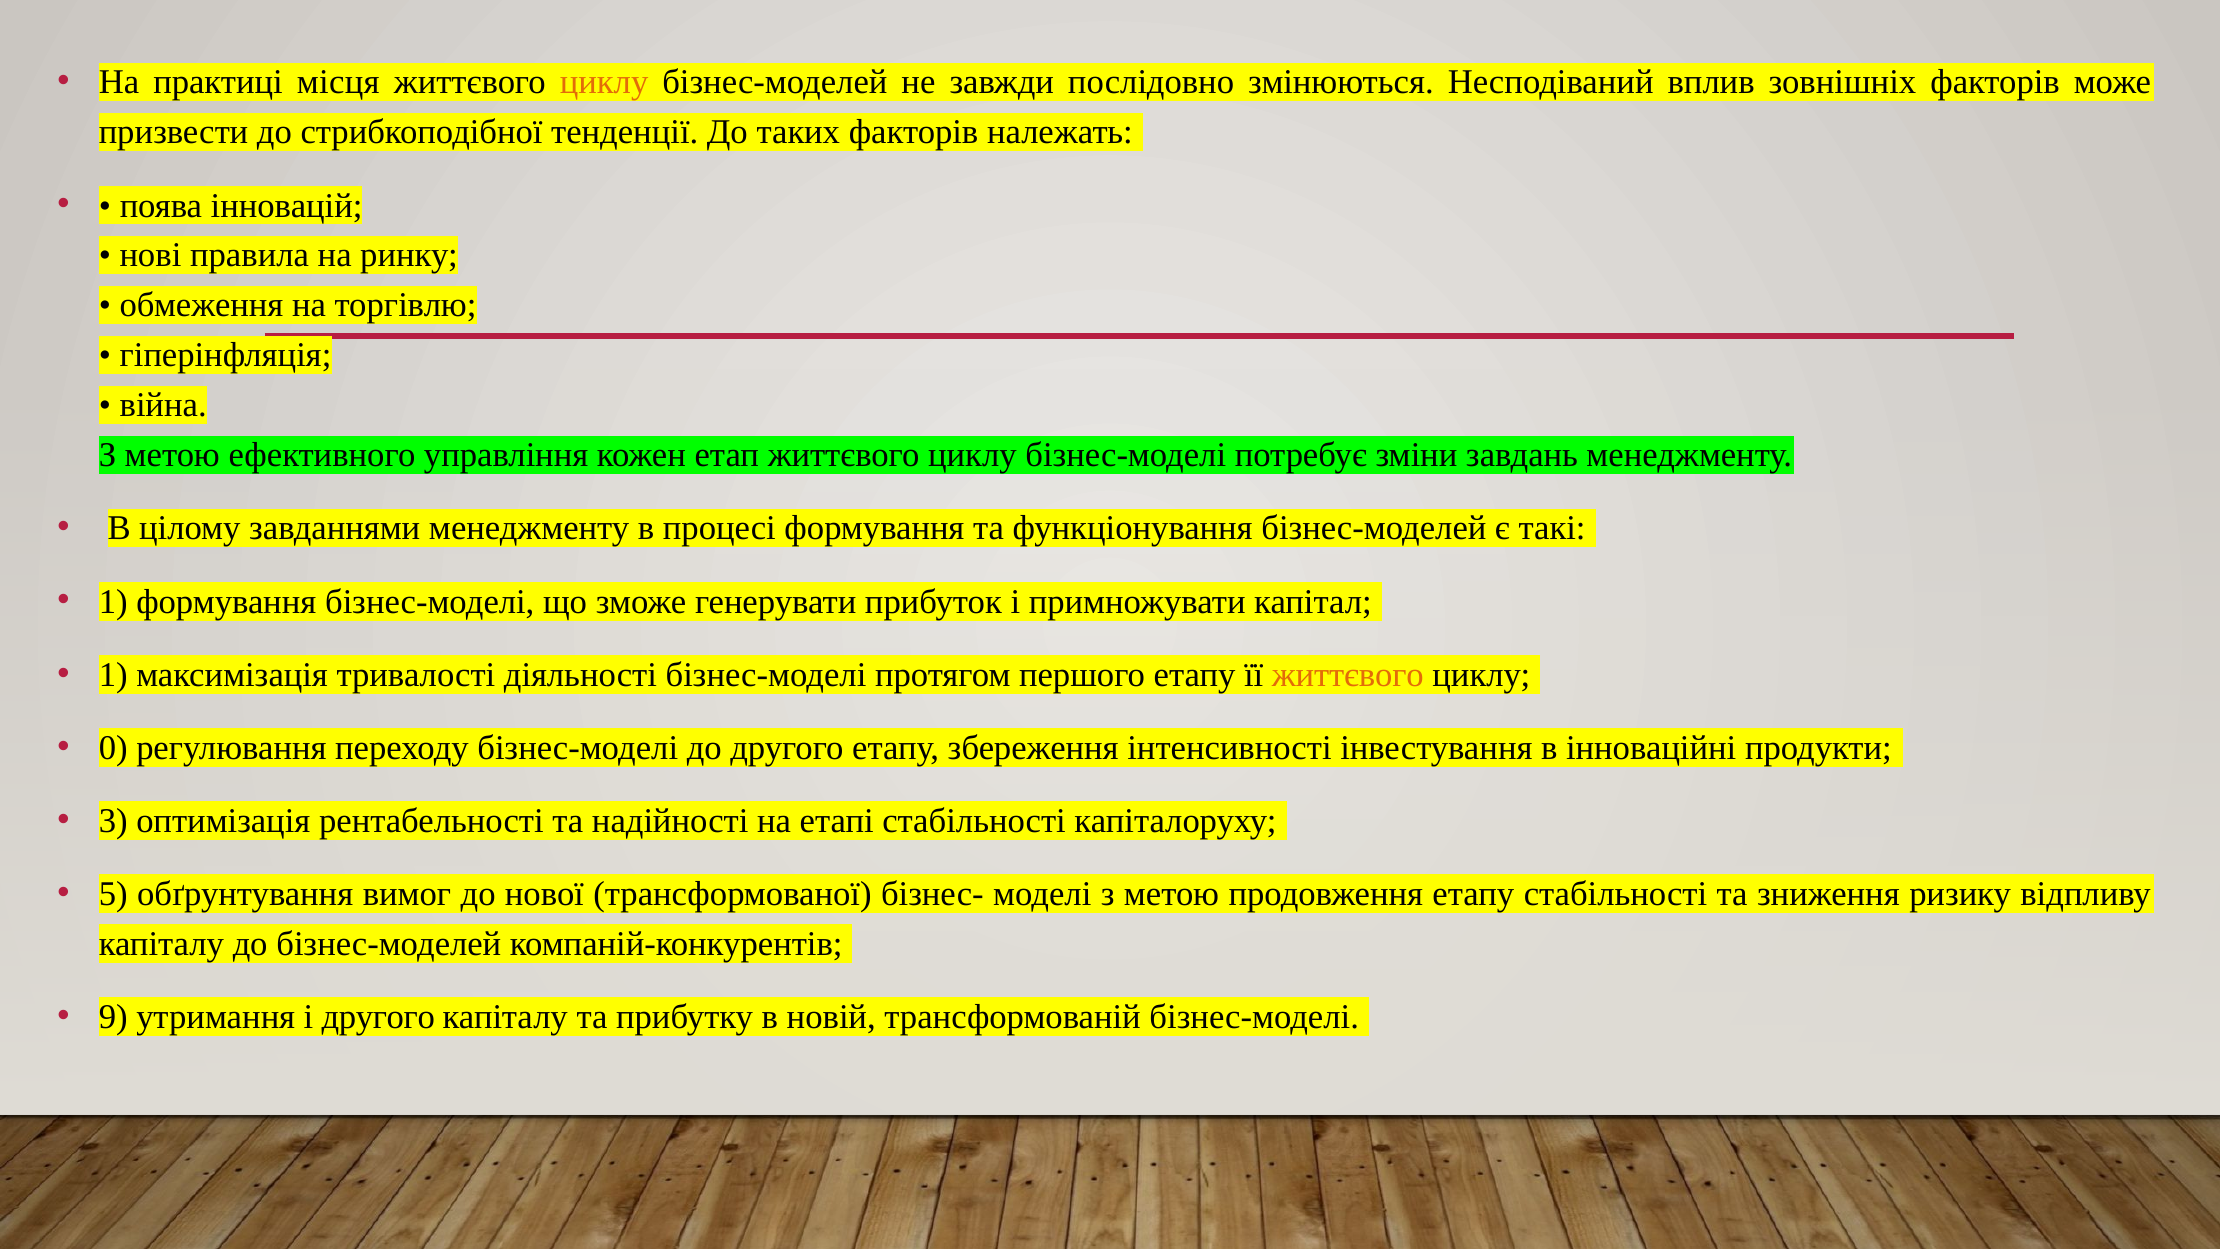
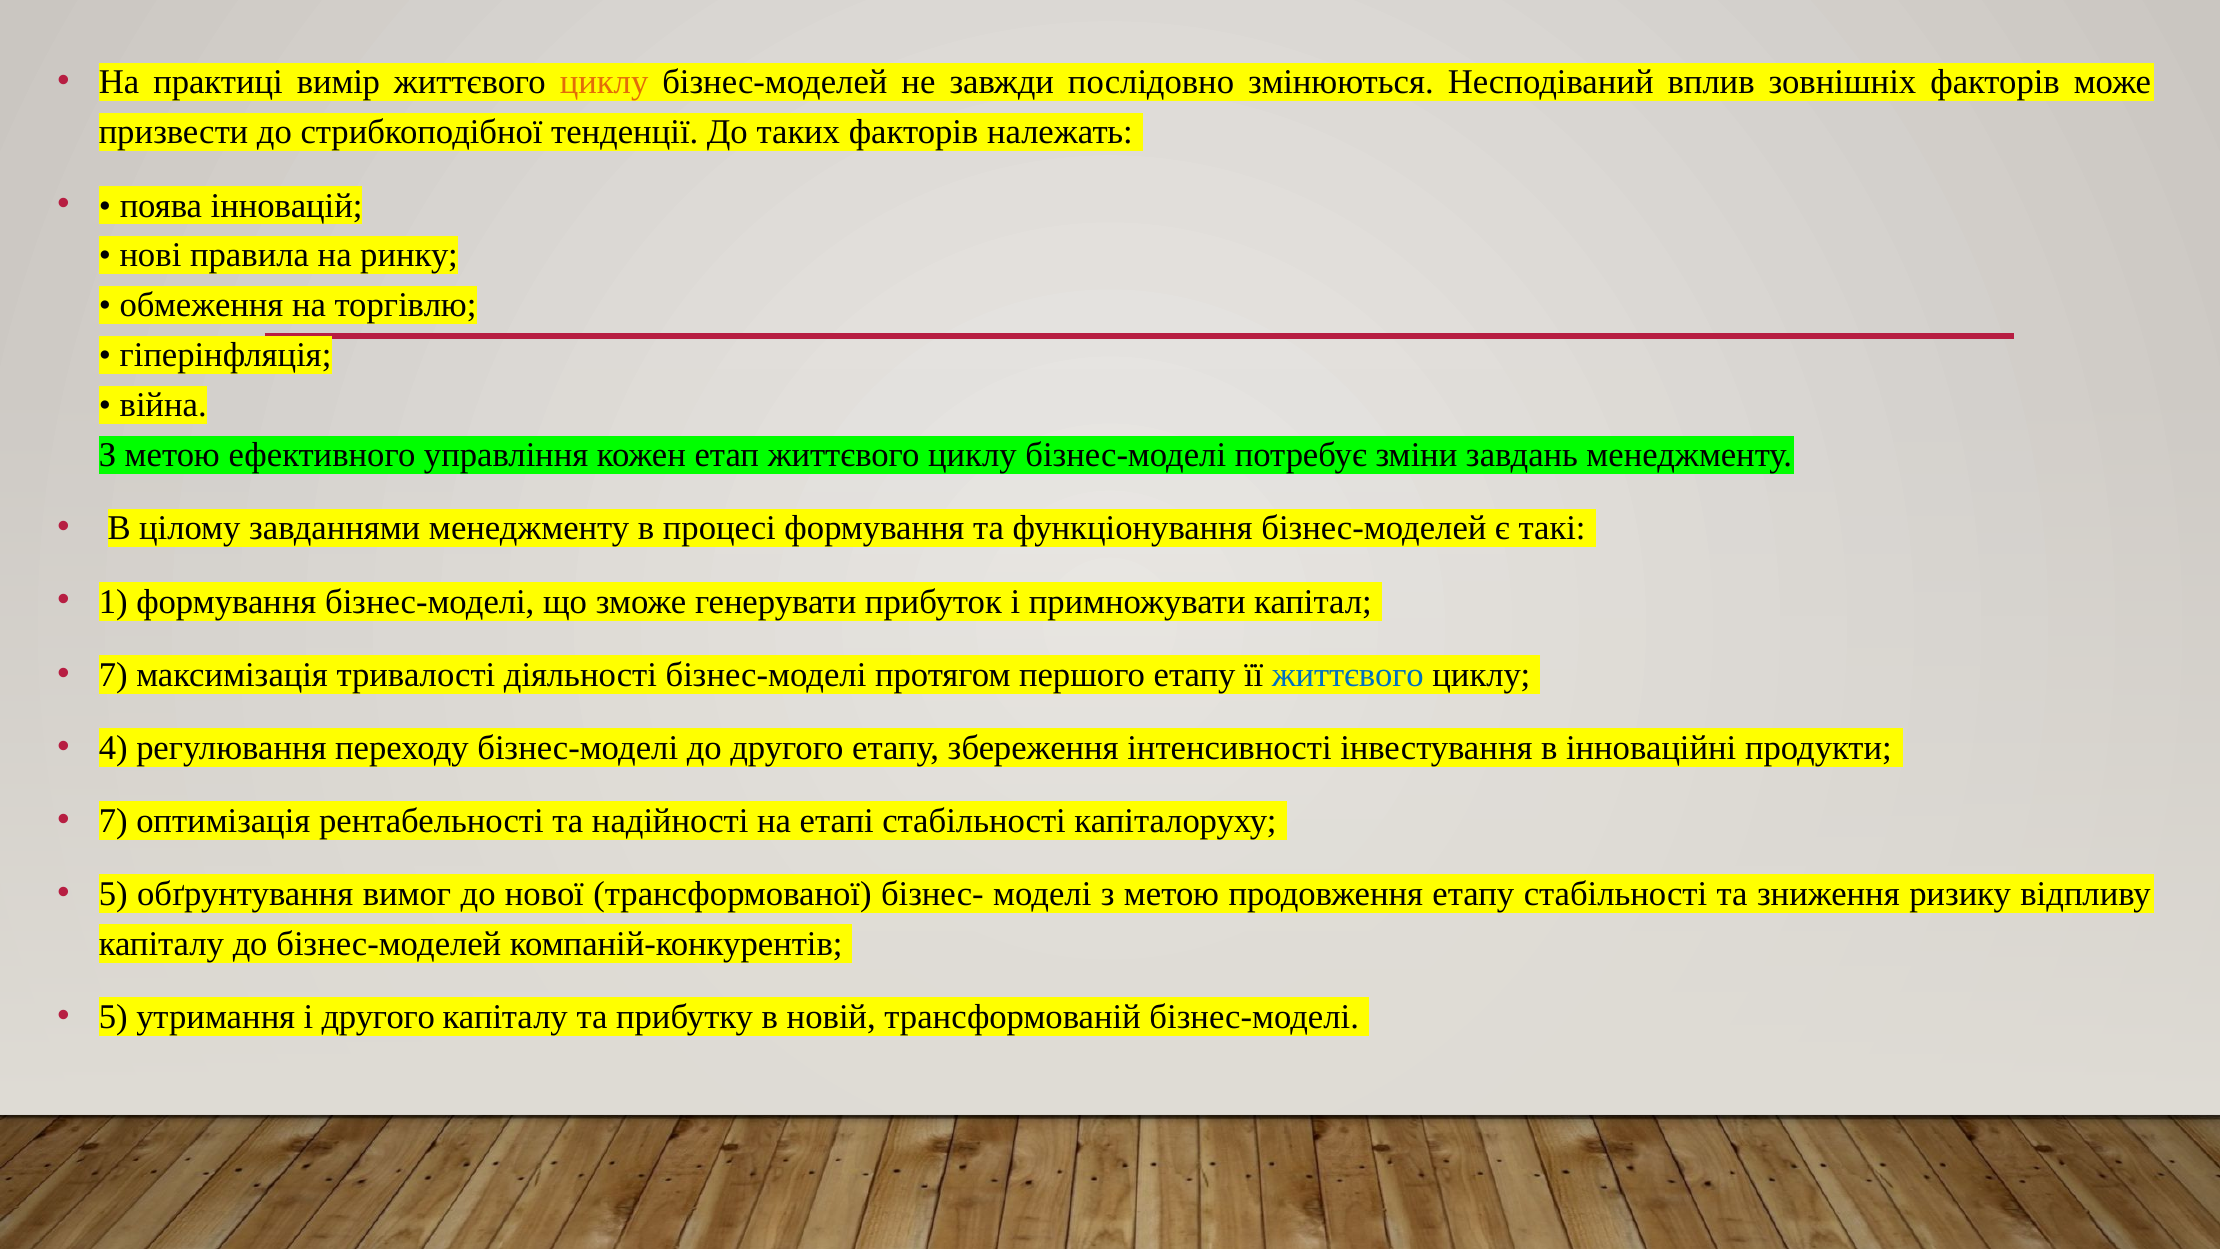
місця: місця -> вимір (338, 82)
1: 1 -> 7 (113, 675)
життєвого colour: orange -> blue (1348, 675)
0: 0 -> 4 (113, 748)
3: 3 -> 7 (113, 821)
9: 9 -> 5 (113, 1017)
